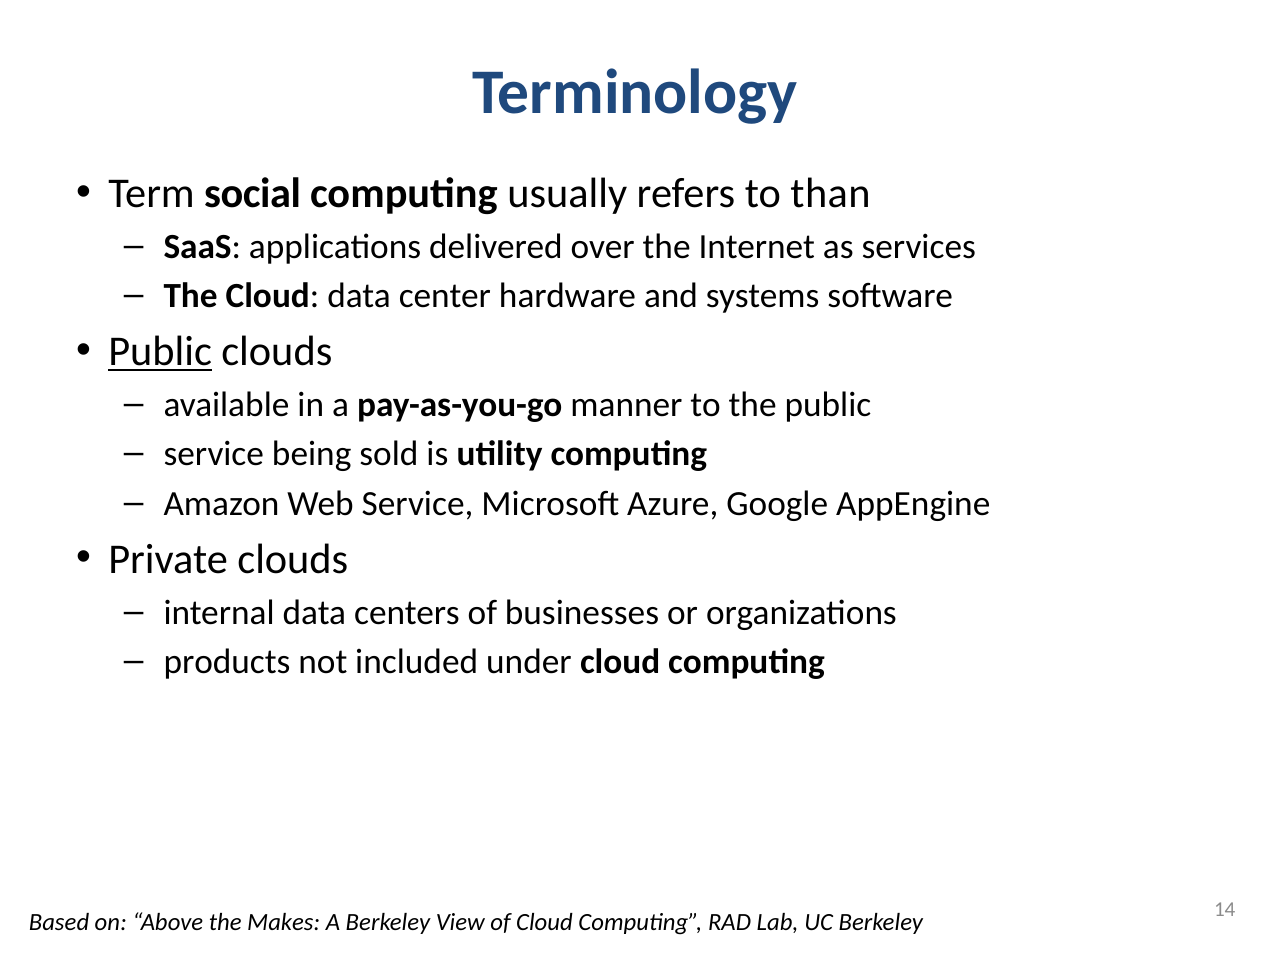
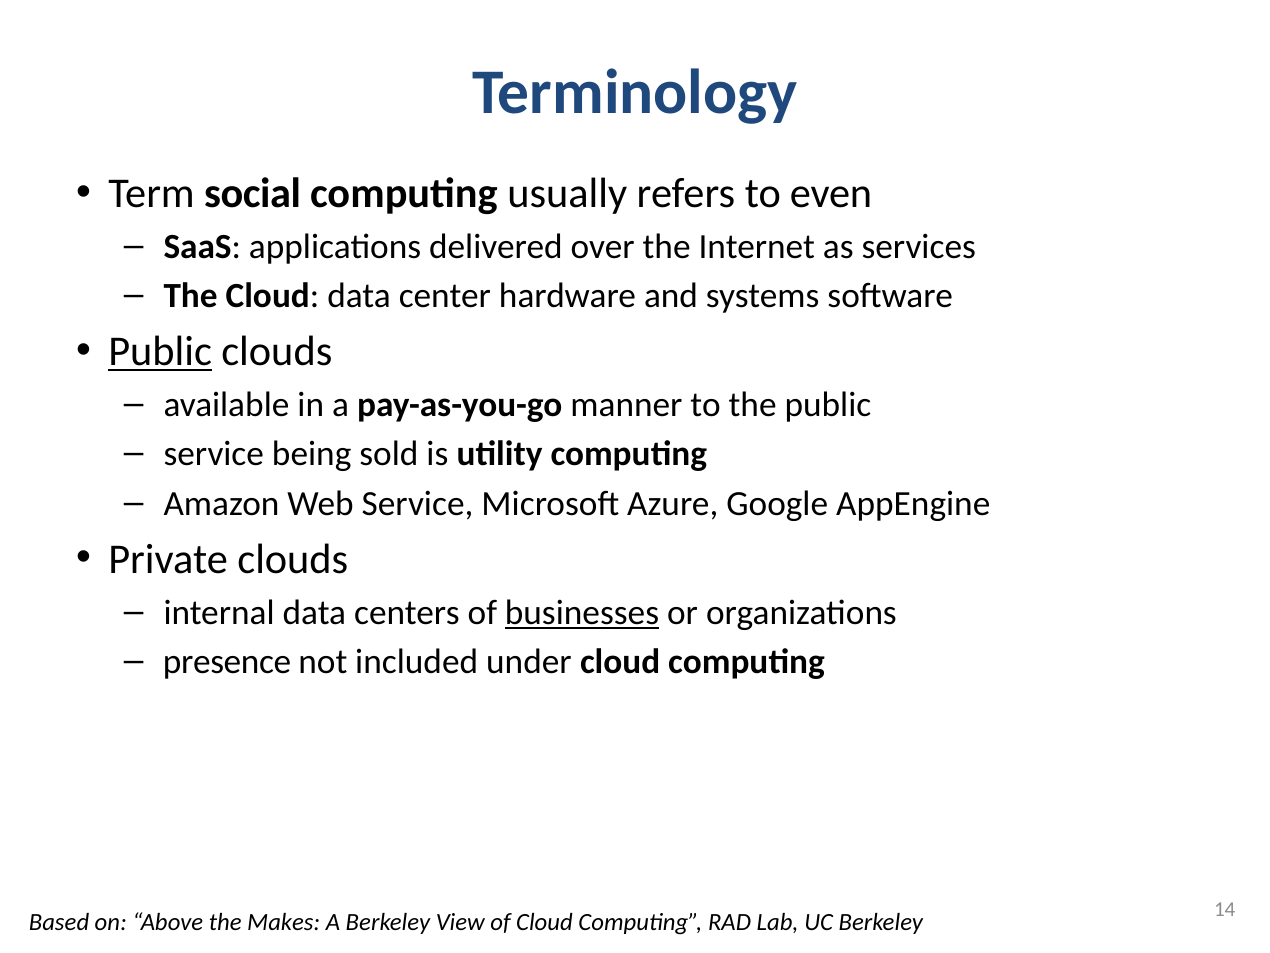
than: than -> even (831, 193)
businesses underline: none -> present (582, 612)
products: products -> presence (227, 662)
